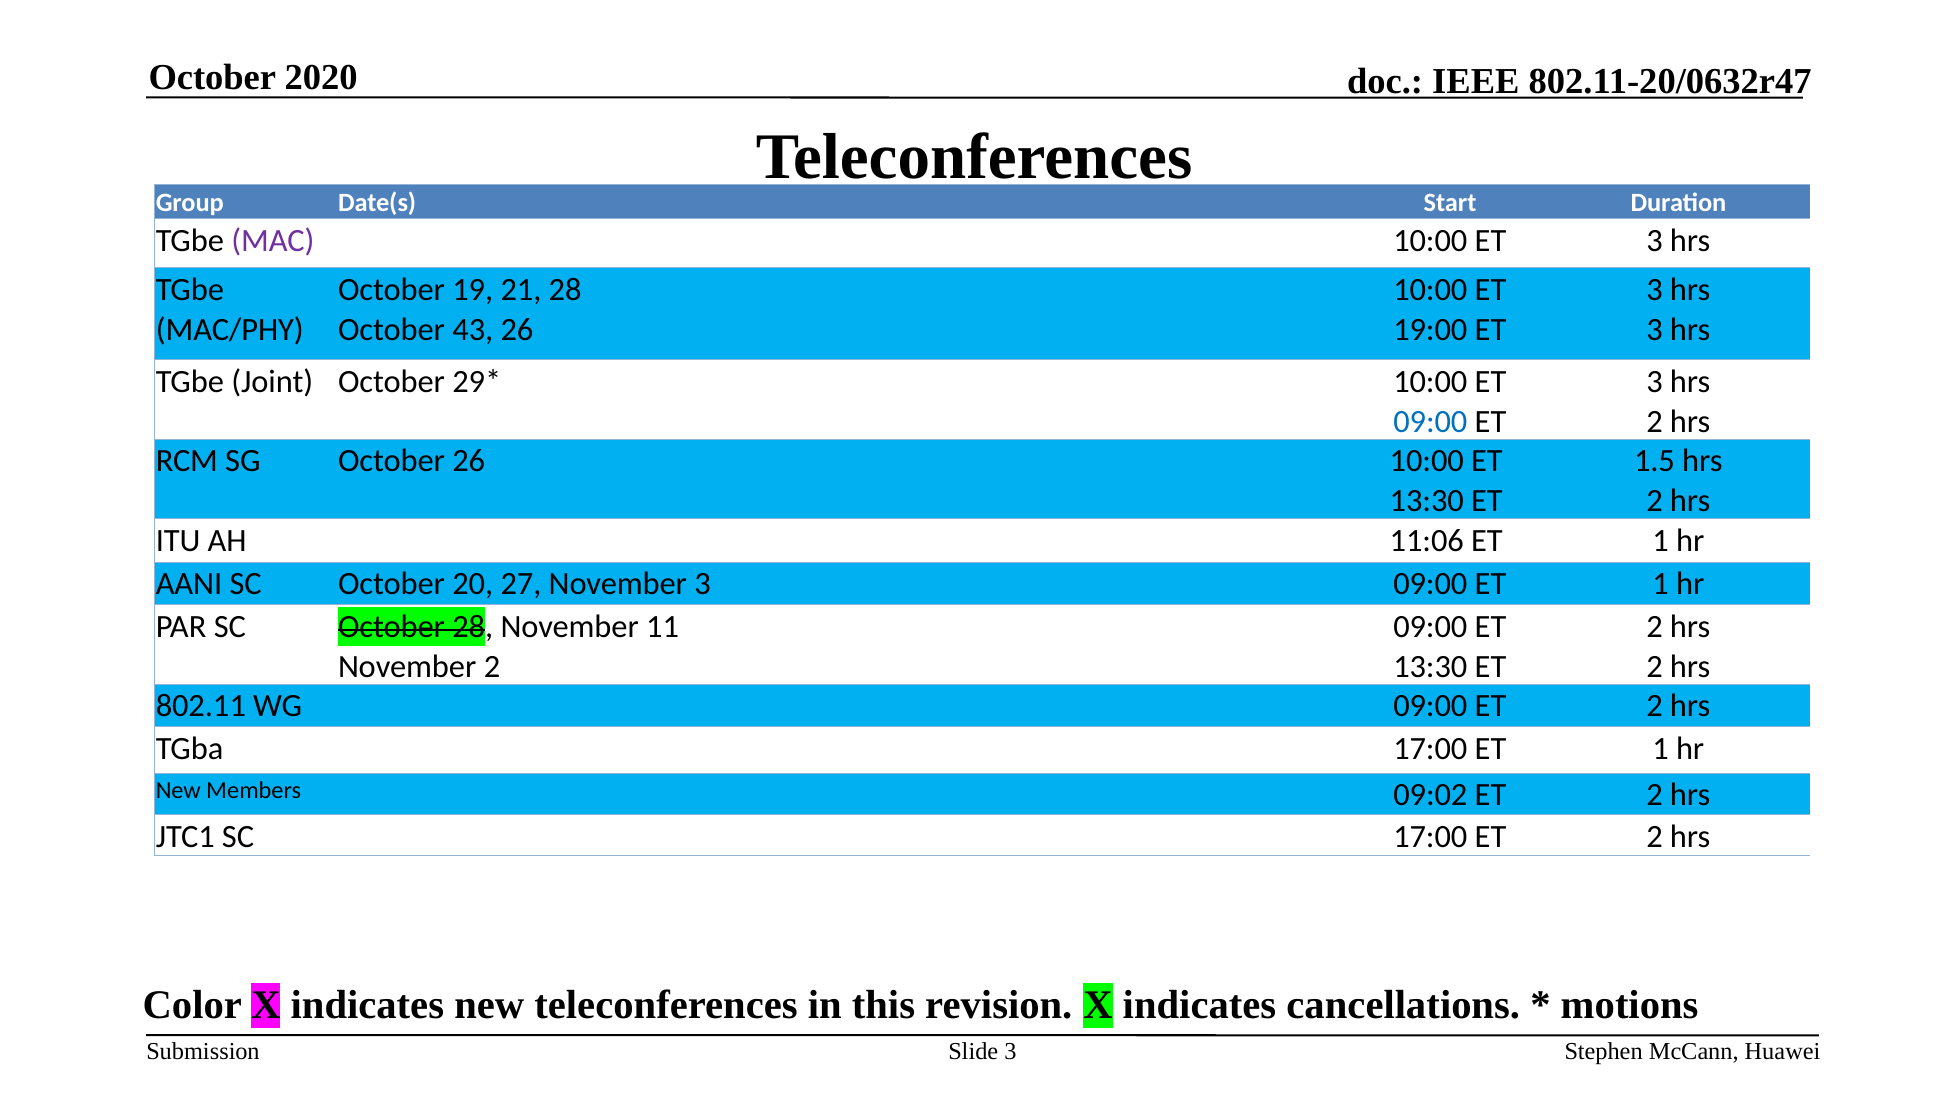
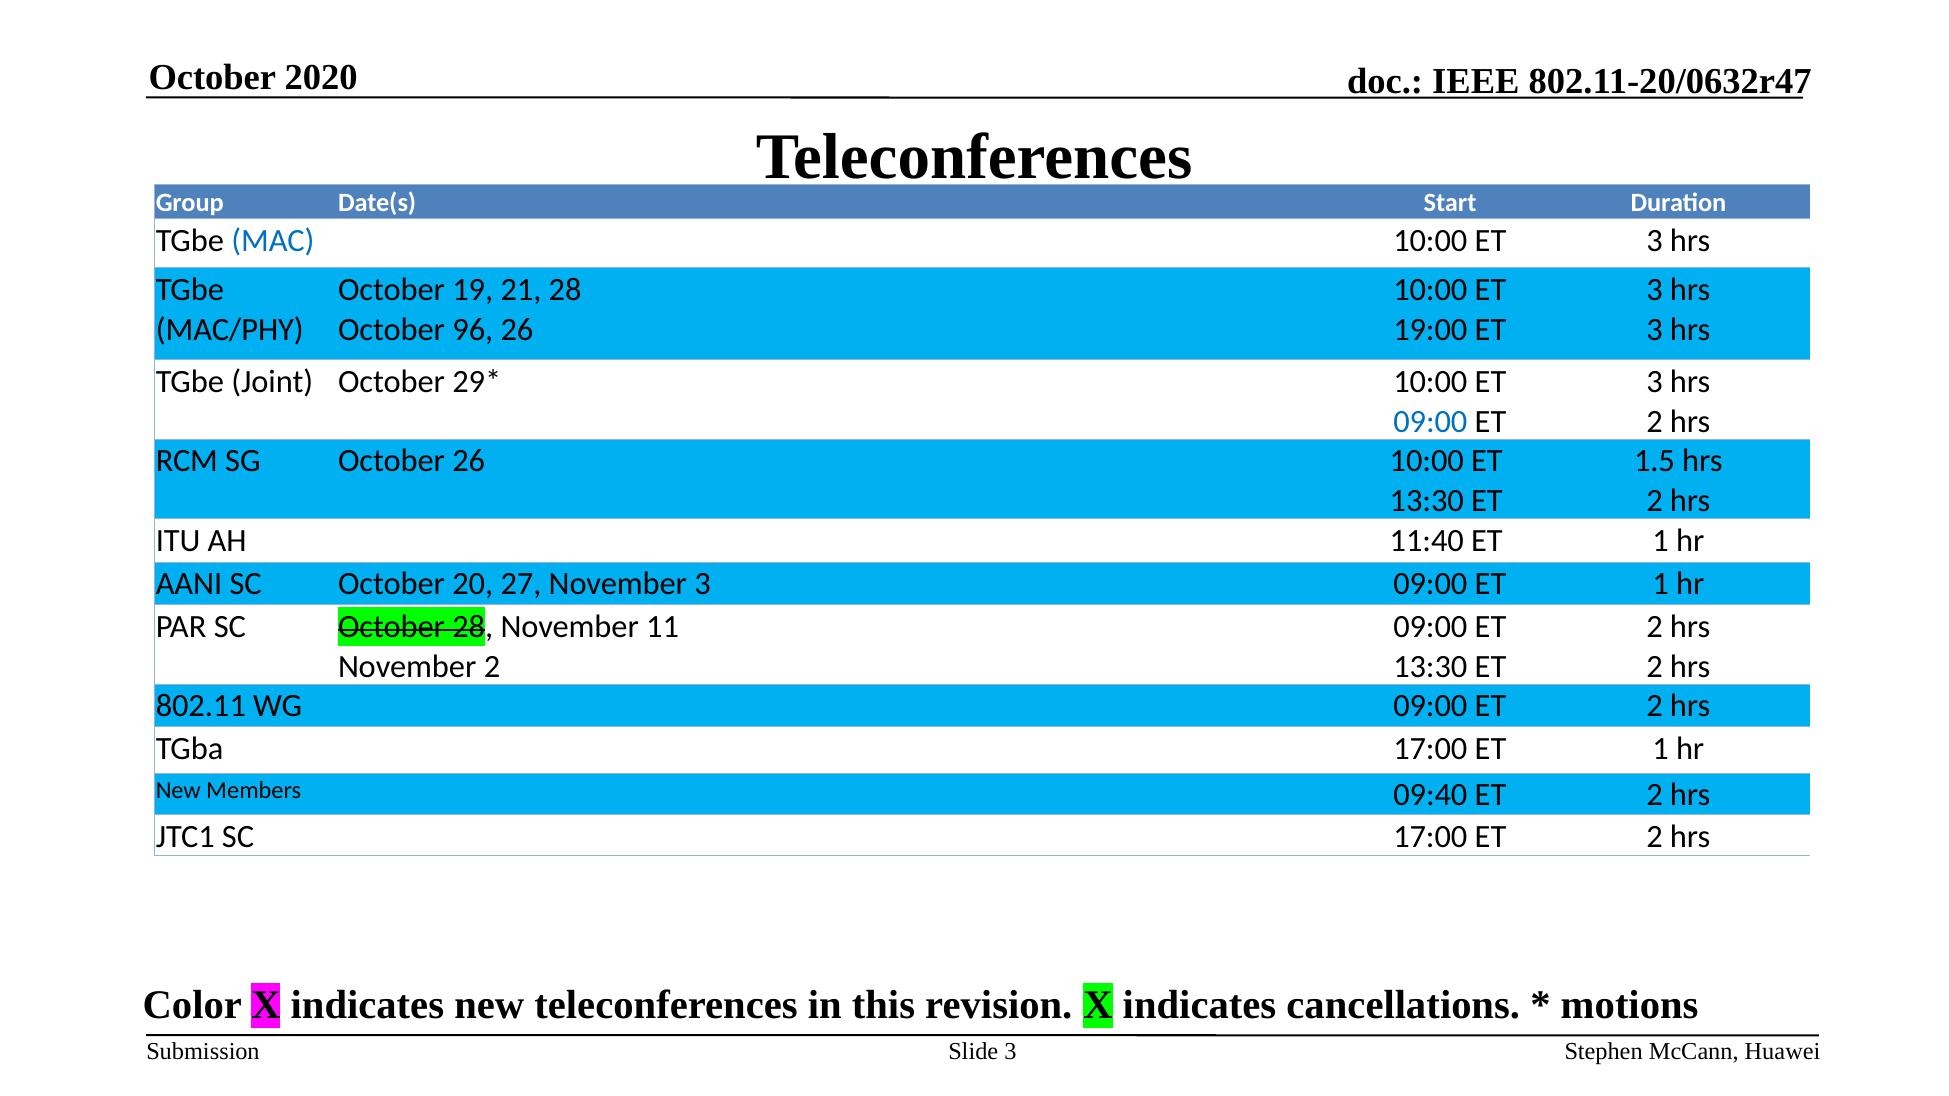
MAC colour: purple -> blue (273, 240)
43: 43 -> 96 (473, 330)
11:06: 11:06 -> 11:40 (1427, 541)
09:02: 09:02 -> 09:40 (1430, 795)
